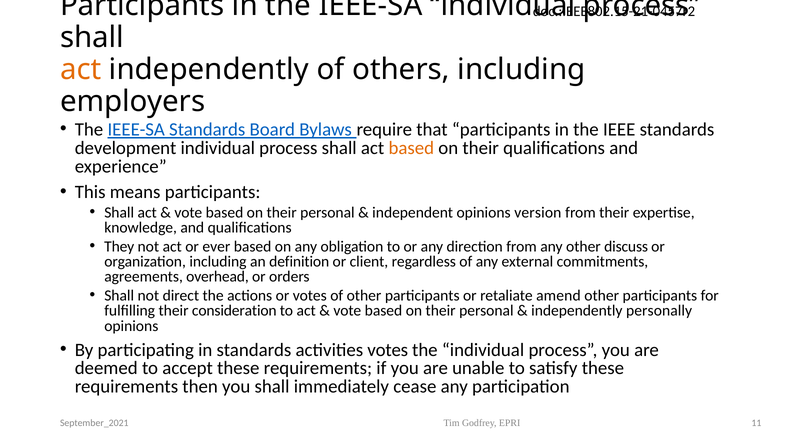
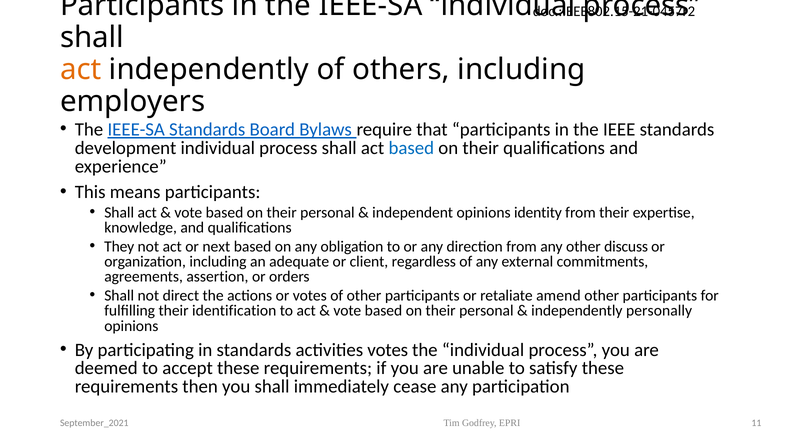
based colour: orange -> blue (411, 148)
version: version -> identity (538, 212)
ever: ever -> next (216, 246)
definition: definition -> adequate (299, 262)
overhead: overhead -> assertion (217, 277)
consideration: consideration -> identification (234, 311)
